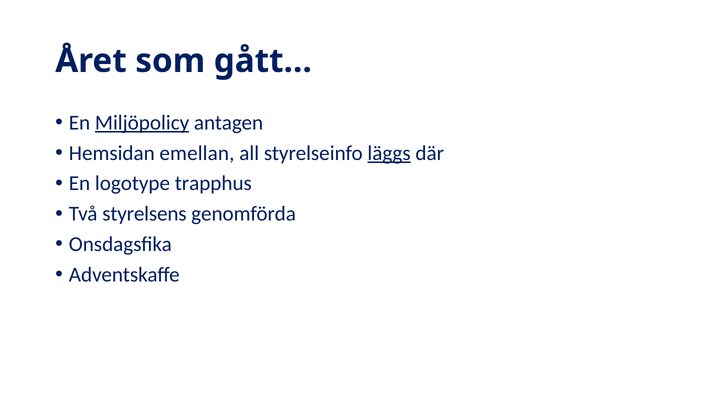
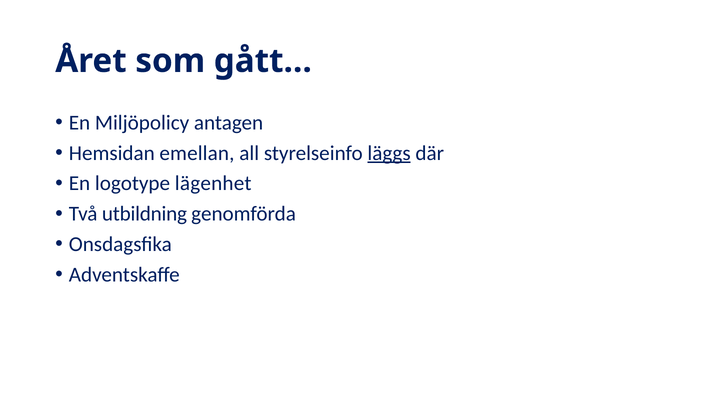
Miljöpolicy underline: present -> none (142, 123)
trapphus: trapphus -> lägenhet (213, 183)
styrelsens: styrelsens -> utbildning (144, 214)
